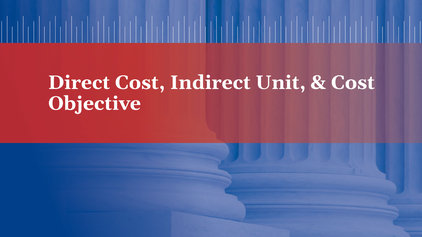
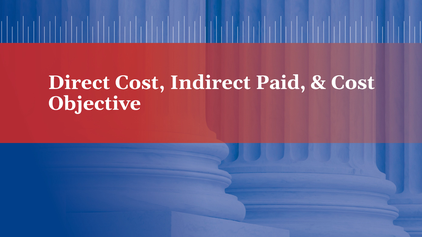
Unit: Unit -> Paid (281, 83)
